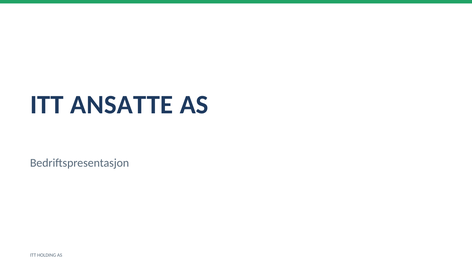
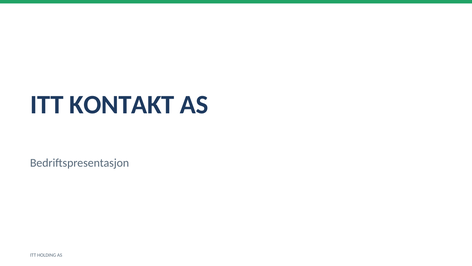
ANSATTE: ANSATTE -> KONTAKT (122, 105)
